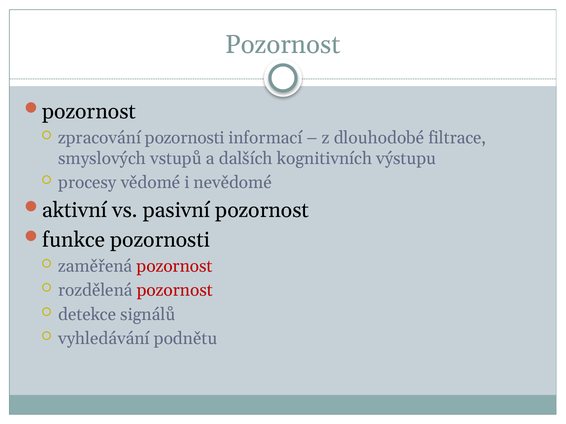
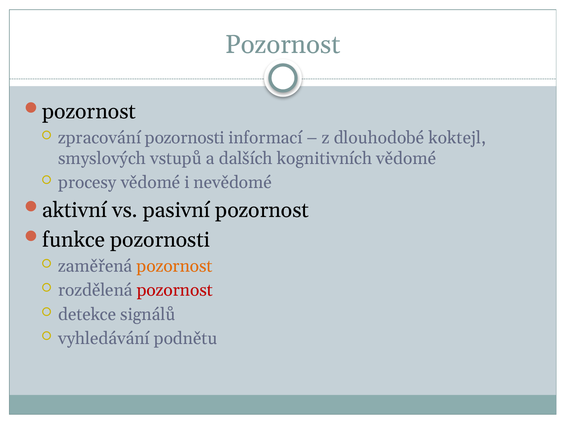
filtrace: filtrace -> koktejl (457, 138)
kognitivních výstupu: výstupu -> vědomé (406, 159)
pozornost colour: red -> orange (175, 266)
